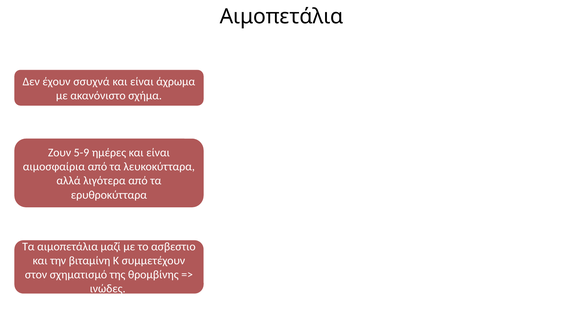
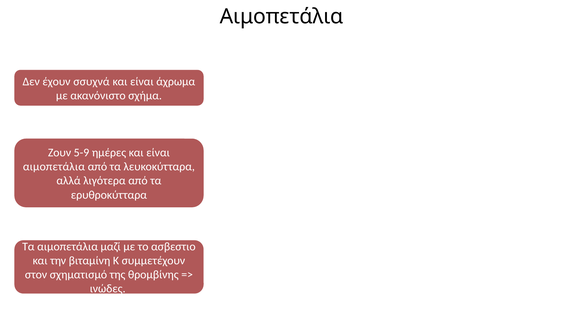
αιμοσφαίρια: αιμοσφαίρια -> αιμοπετάλια (54, 167)
